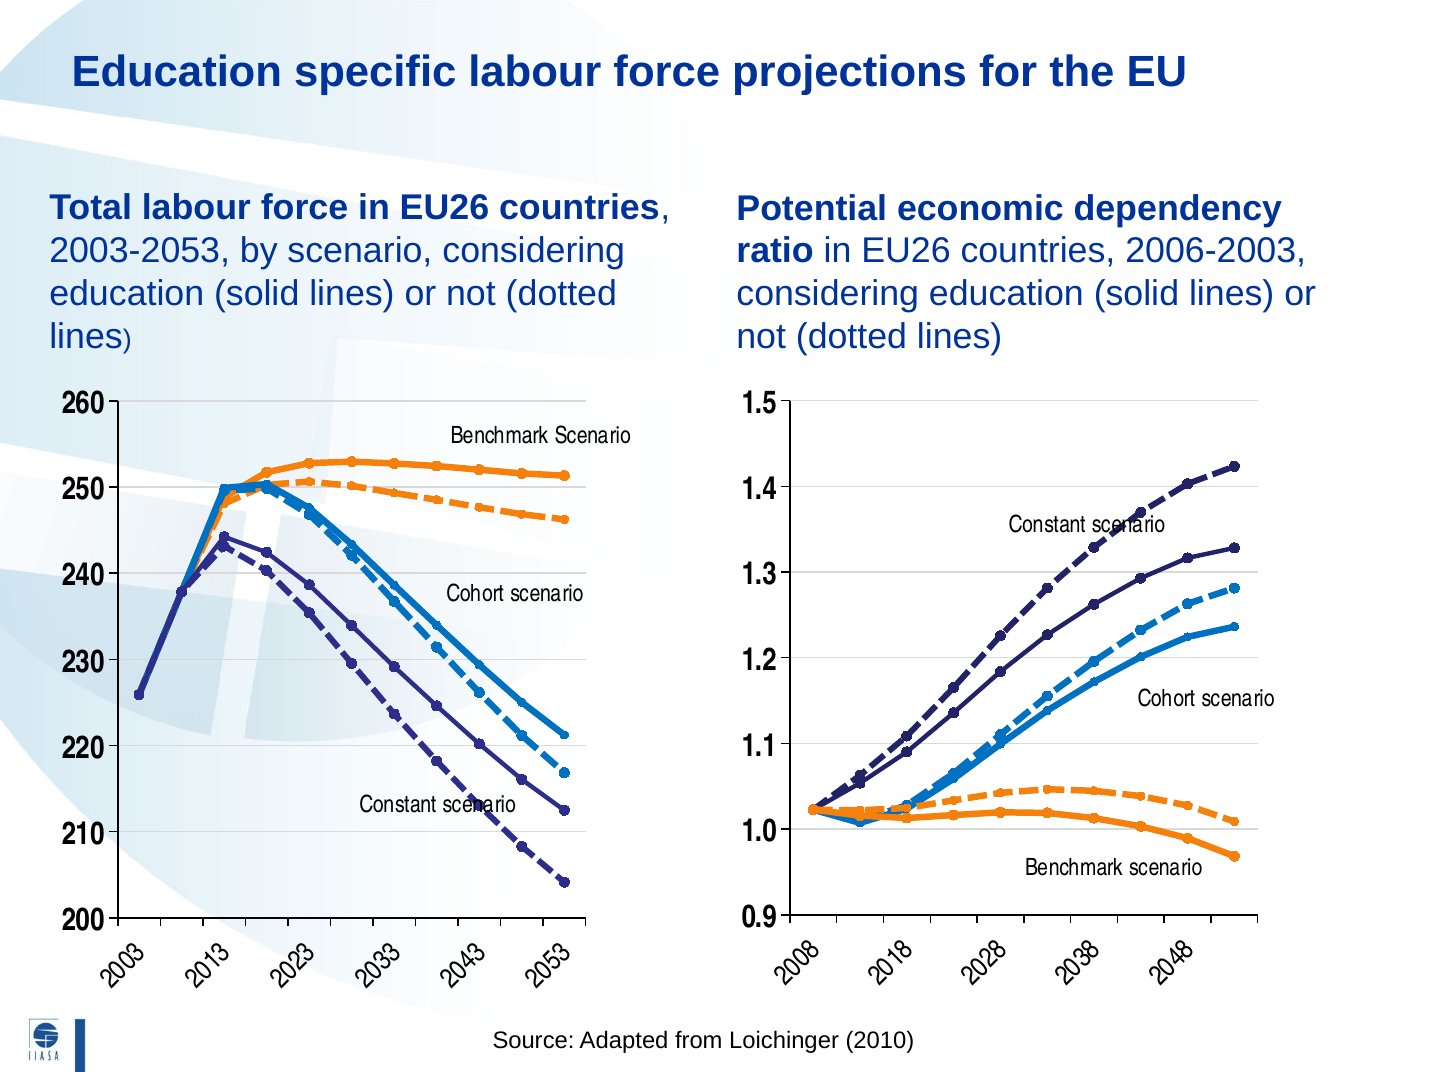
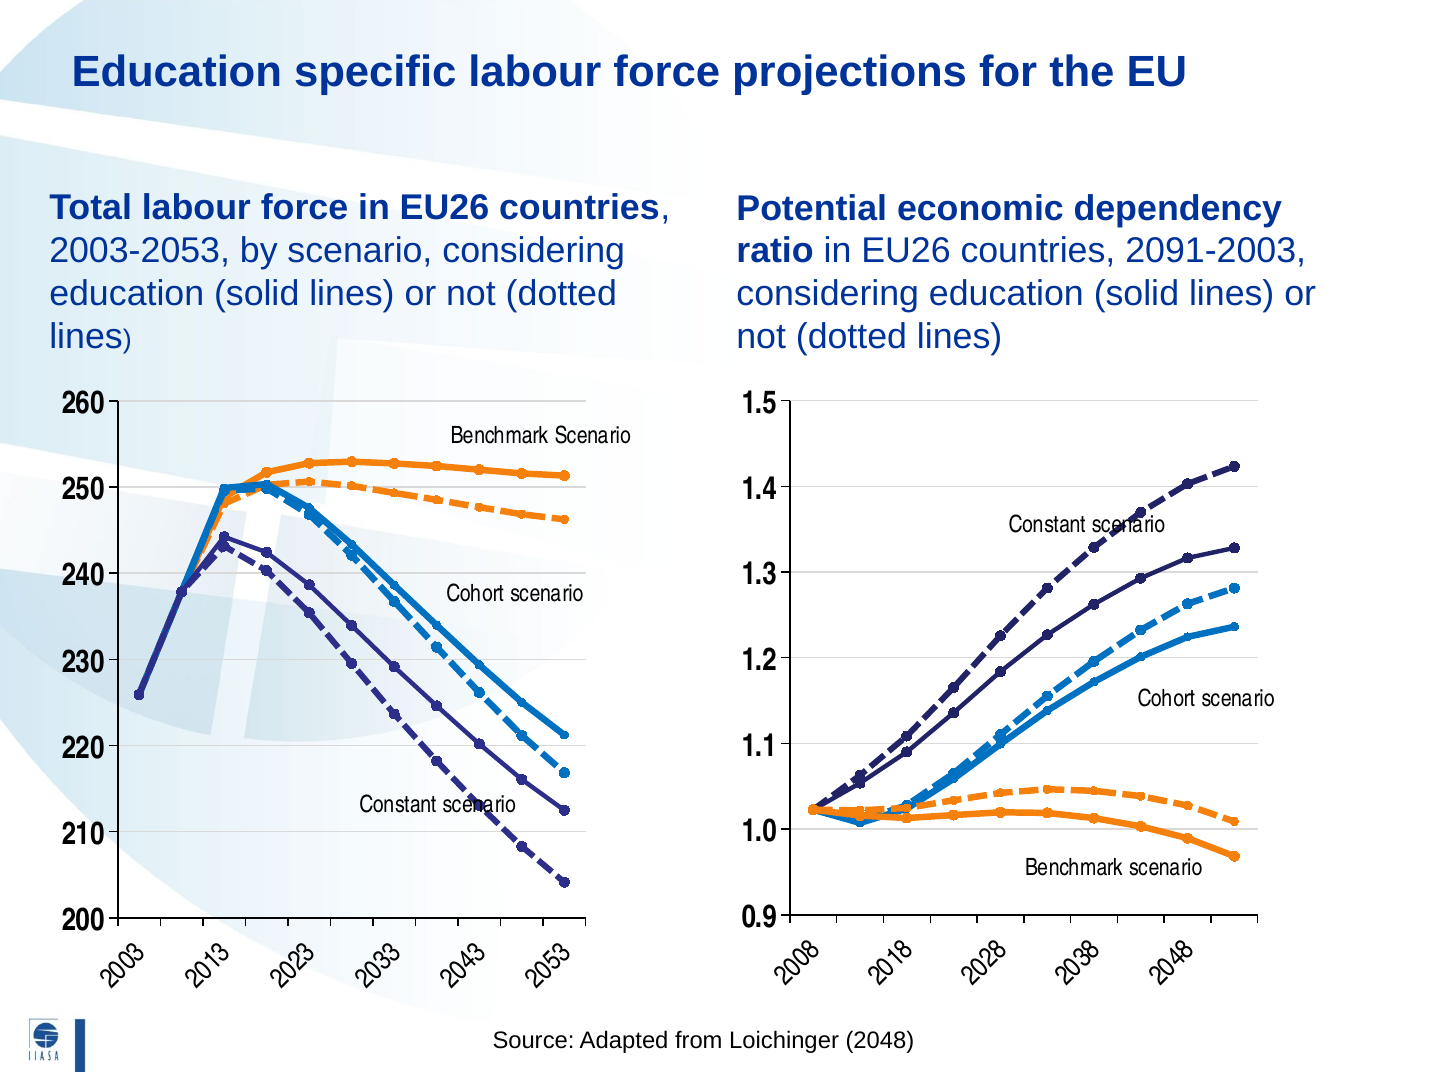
2006-2003: 2006-2003 -> 2091-2003 (1216, 251)
2010: 2010 -> 2048 (880, 1041)
